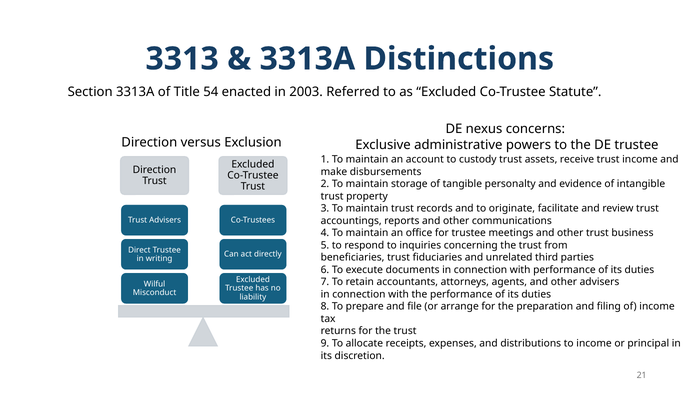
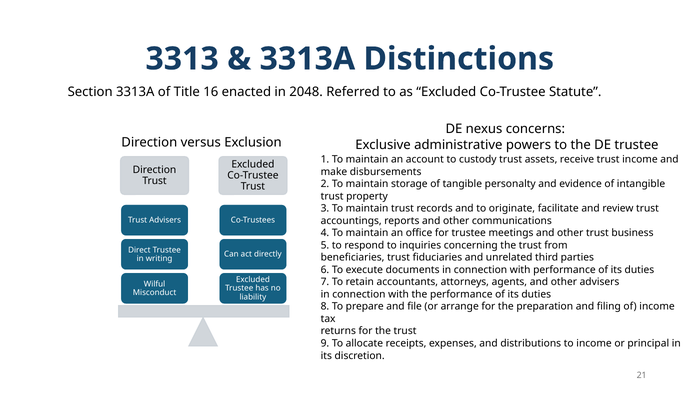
54: 54 -> 16 (211, 92)
2003: 2003 -> 2048 (306, 92)
